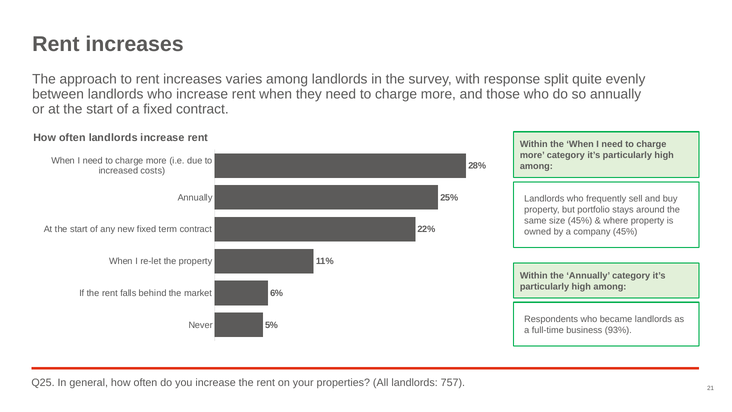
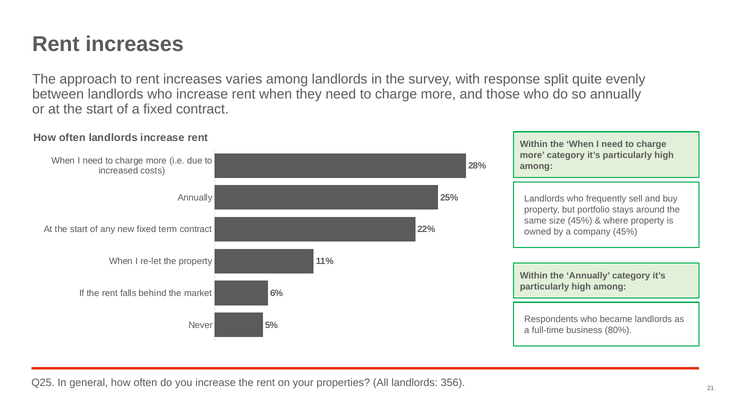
93%: 93% -> 80% (618, 330)
757: 757 -> 356 (453, 382)
